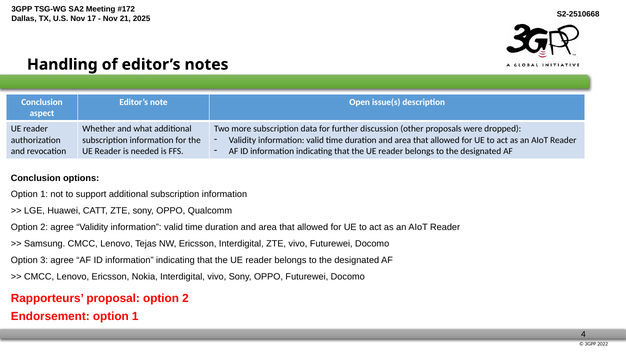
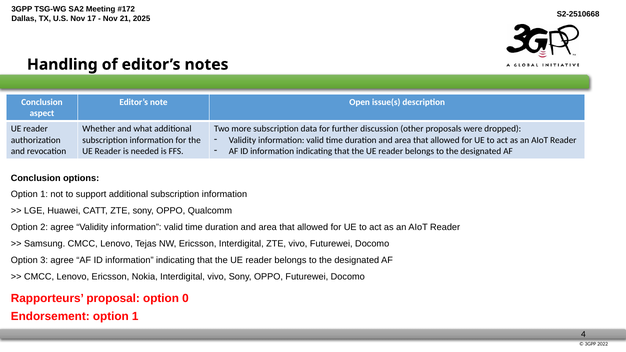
proposal option 2: 2 -> 0 (185, 298)
